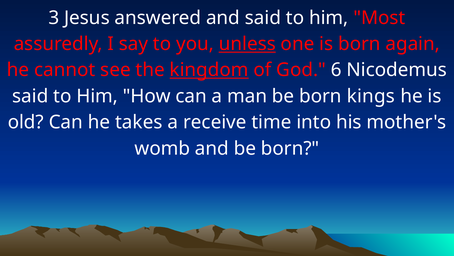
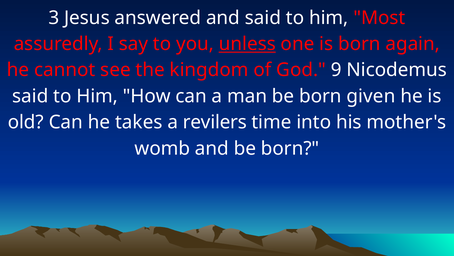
kingdom underline: present -> none (209, 70)
6: 6 -> 9 (336, 70)
kings: kings -> given (371, 96)
receive: receive -> revilers (215, 122)
